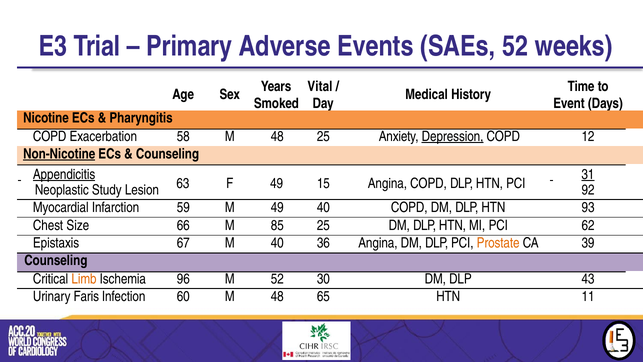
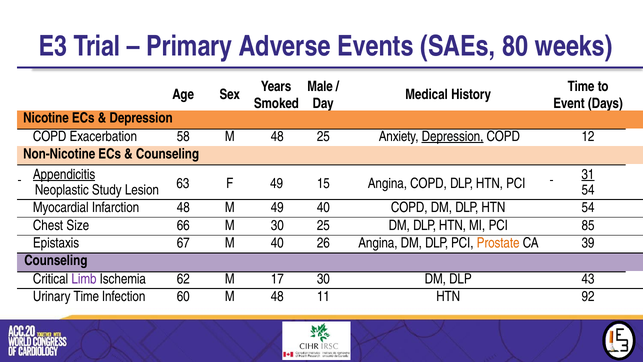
SAEs 52: 52 -> 80 (515, 46)
Vital: Vital -> Male (320, 87)
Pharyngitis: Pharyngitis -> Depression (141, 118)
Non-Nicotine underline: present -> none (59, 154)
Lesion 92: 92 -> 54 (588, 190)
Infarction 59: 59 -> 48 (183, 207)
HTN 93: 93 -> 54 (588, 207)
M 85: 85 -> 30 (277, 225)
62: 62 -> 85 (588, 225)
36: 36 -> 26 (323, 243)
Limb colour: orange -> purple (84, 279)
96: 96 -> 62 (183, 279)
M 52: 52 -> 17 (277, 279)
Urinary Faris: Faris -> Time (86, 296)
65: 65 -> 11 (323, 296)
11: 11 -> 92 (588, 296)
